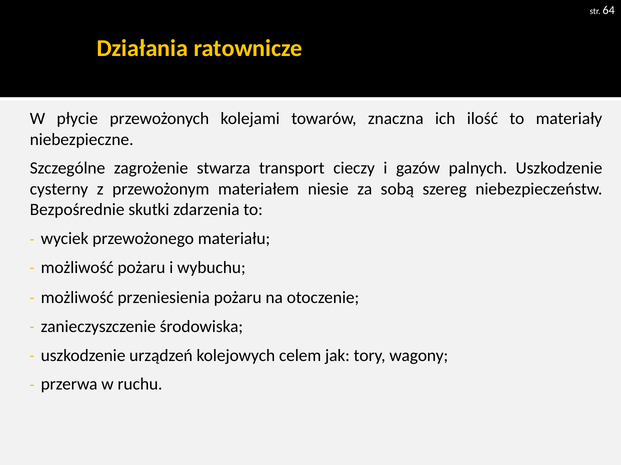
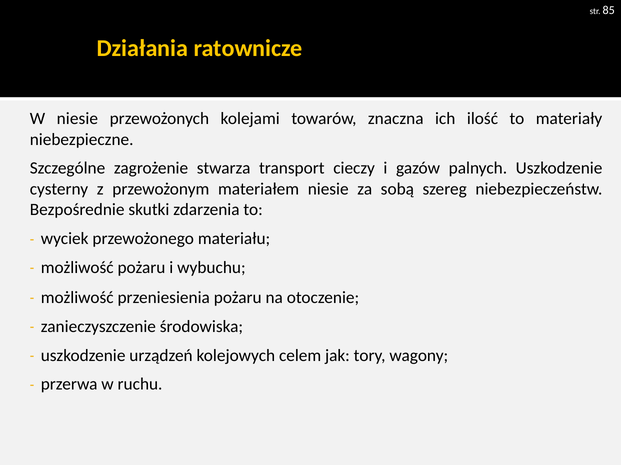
64: 64 -> 85 (609, 10)
W płycie: płycie -> niesie (77, 119)
